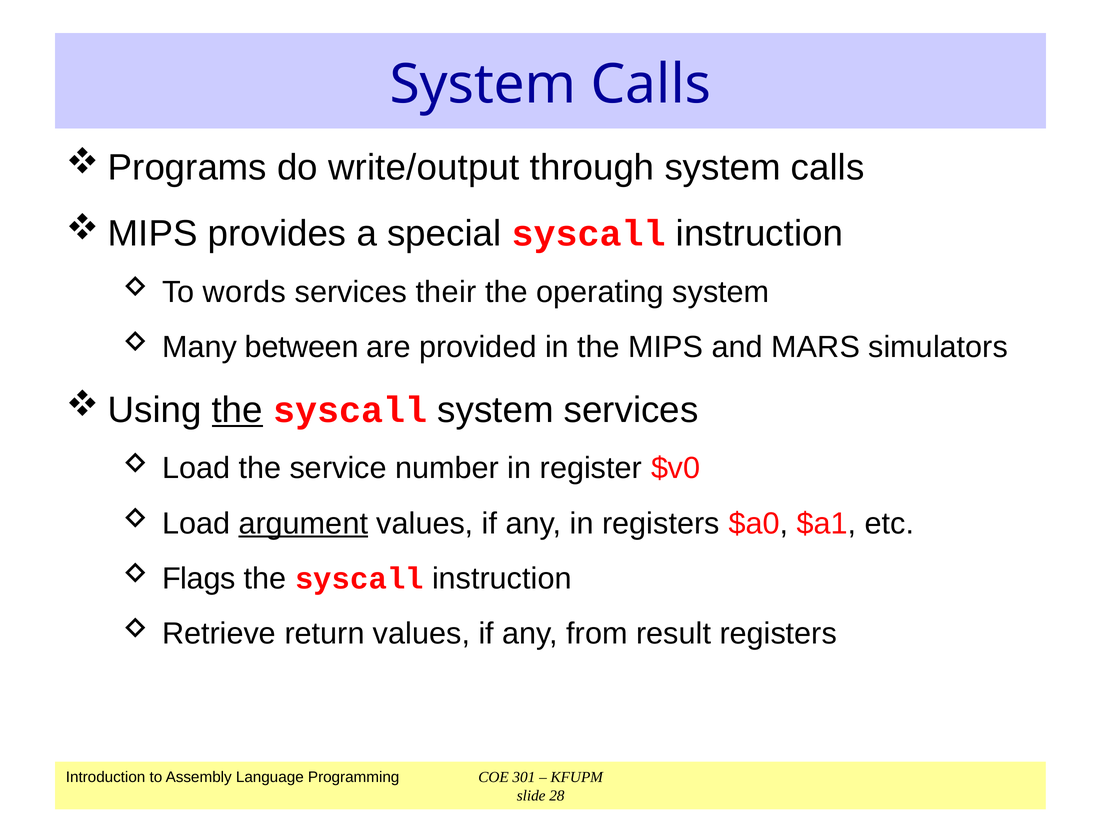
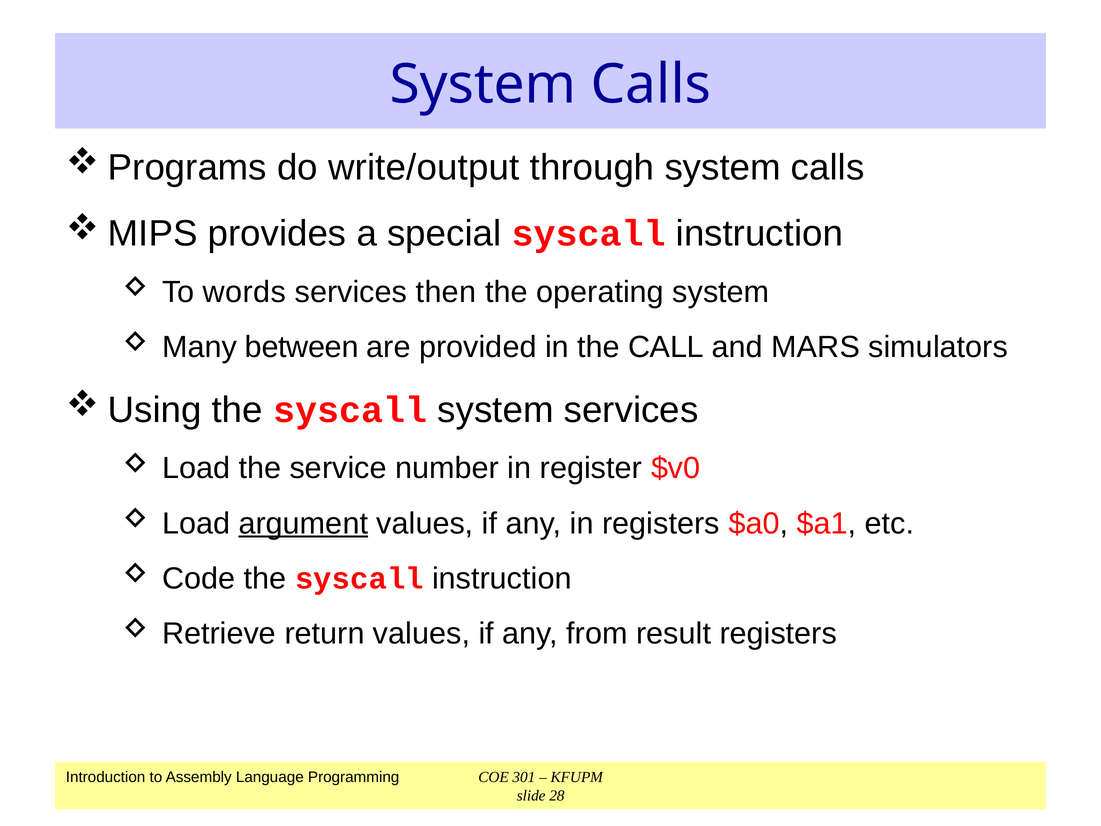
their: their -> then (446, 292)
MIPS: MIPS -> CALL (666, 347)
the underline: present -> none (237, 410)
Flags: Flags -> Code (199, 578)
